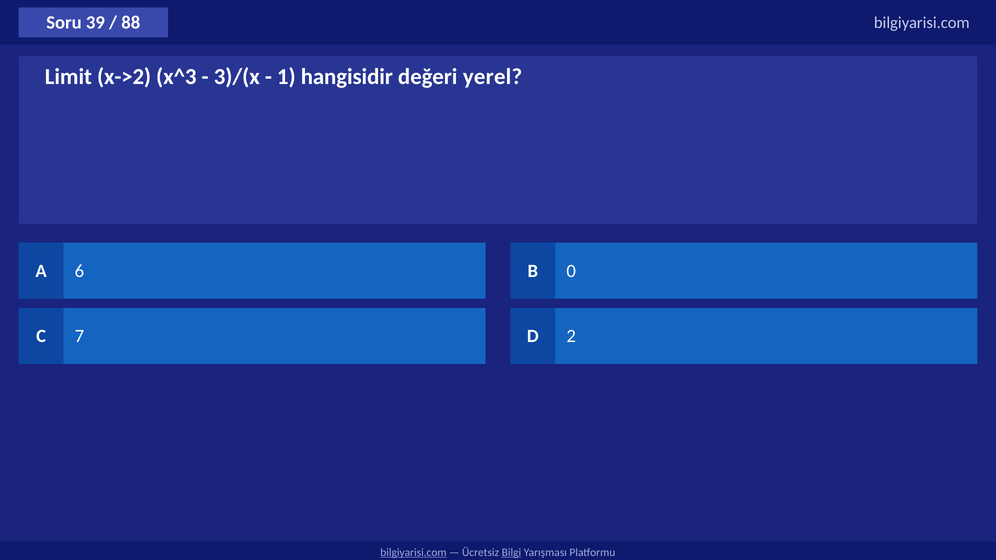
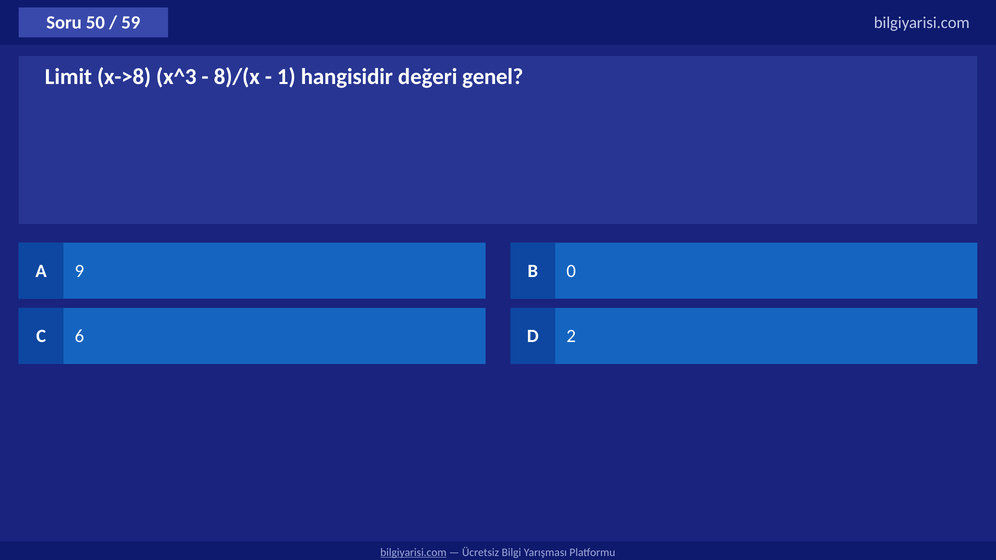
39: 39 -> 50 (95, 23)
88: 88 -> 59 (131, 23)
x->2: x->2 -> x->8 (124, 77)
3)/(x: 3)/(x -> 8)/(x (237, 77)
yerel: yerel -> genel (493, 77)
6: 6 -> 9 (79, 271)
7: 7 -> 6 (79, 336)
Bilgi underline: present -> none (511, 552)
